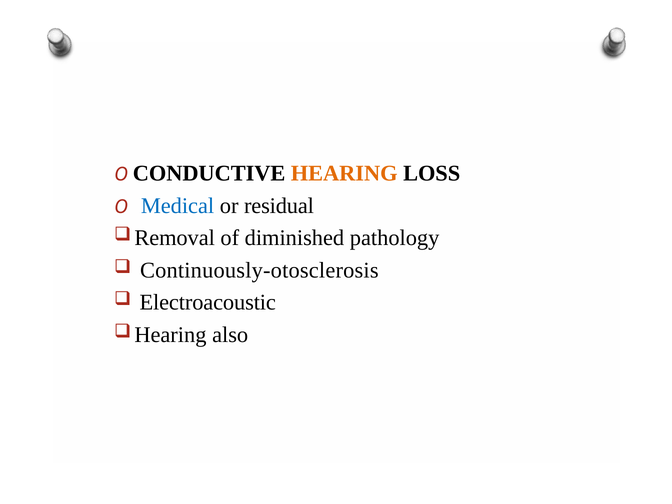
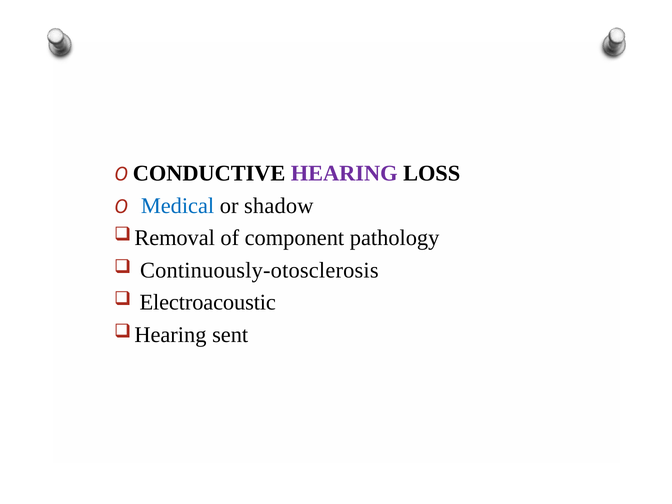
HEARING colour: orange -> purple (344, 173)
residual: residual -> shadow (279, 206)
diminished: diminished -> component (294, 238)
also: also -> sent (230, 335)
